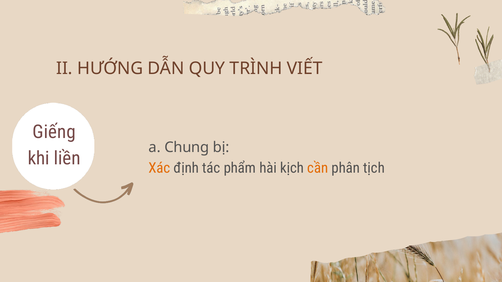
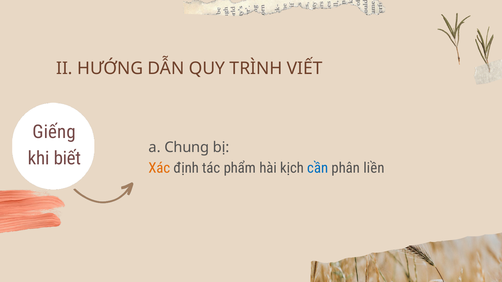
liền: liền -> biết (67, 158)
cần colour: orange -> blue (318, 168)
tịch: tịch -> liền (374, 168)
